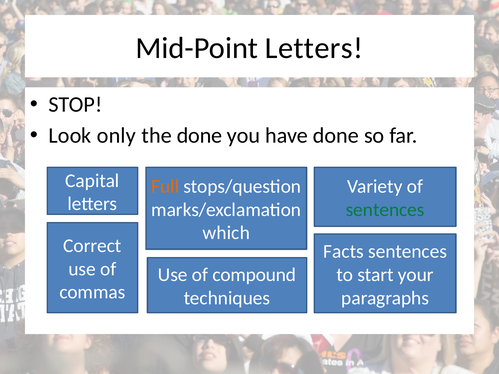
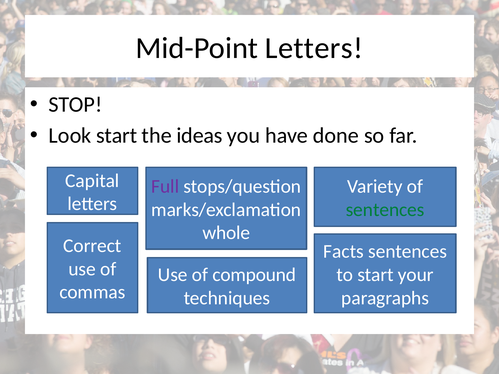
Look only: only -> start (117, 136)
the done: done -> ideas (199, 136)
Full colour: orange -> purple (165, 186)
which: which -> whole (226, 233)
